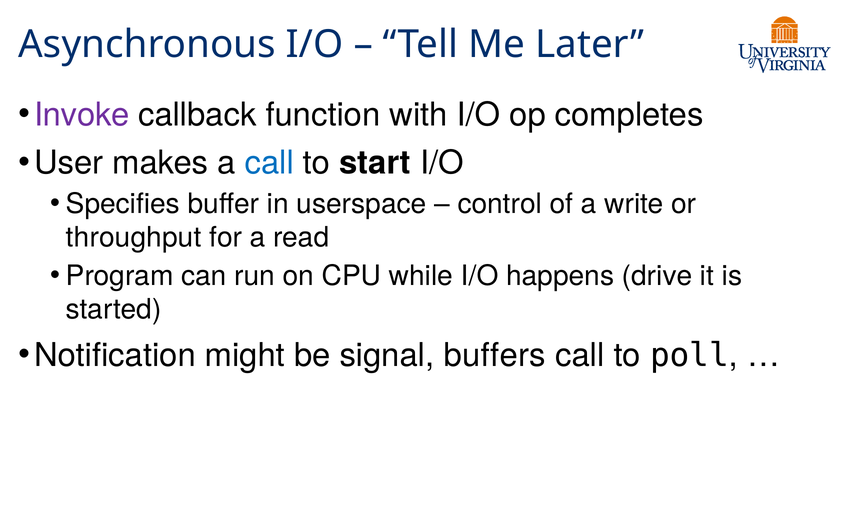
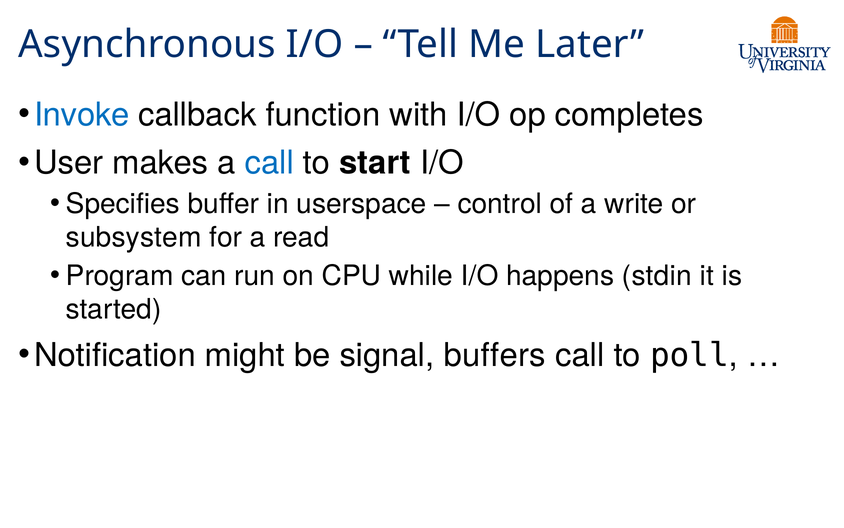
Invoke colour: purple -> blue (82, 115)
throughput: throughput -> subsystem (134, 237)
drive: drive -> stdin (657, 276)
